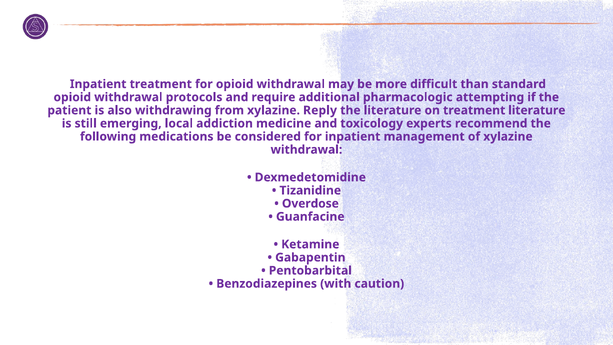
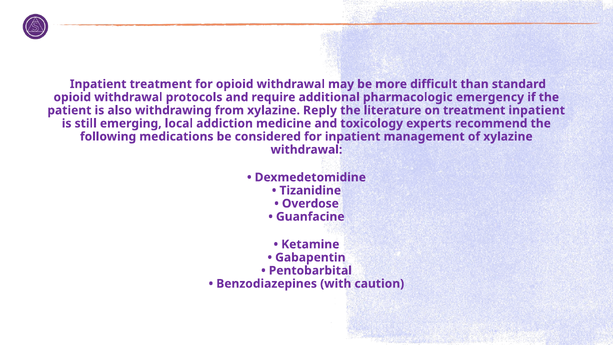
attempting: attempting -> emergency (490, 97)
treatment literature: literature -> inpatient (537, 110)
